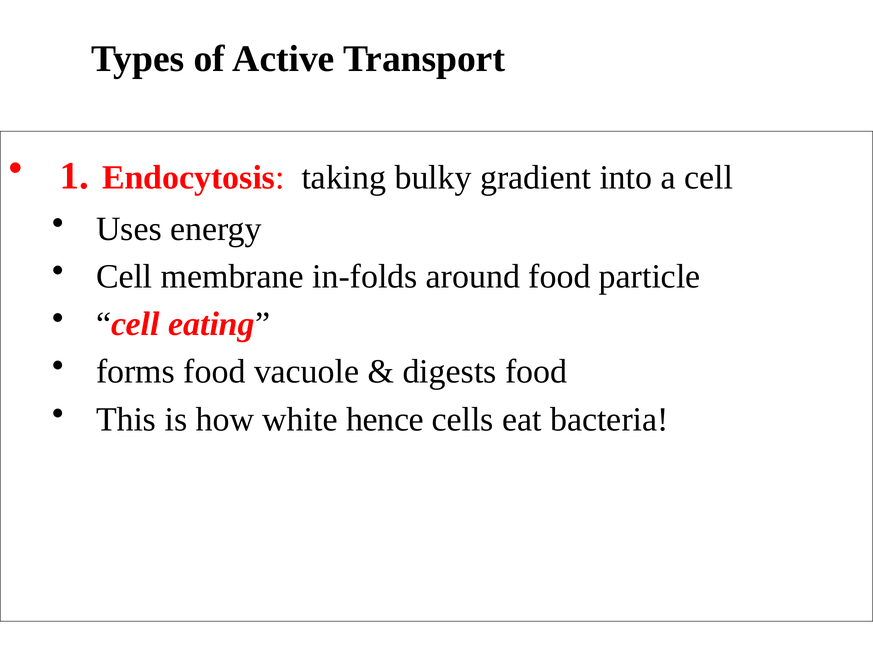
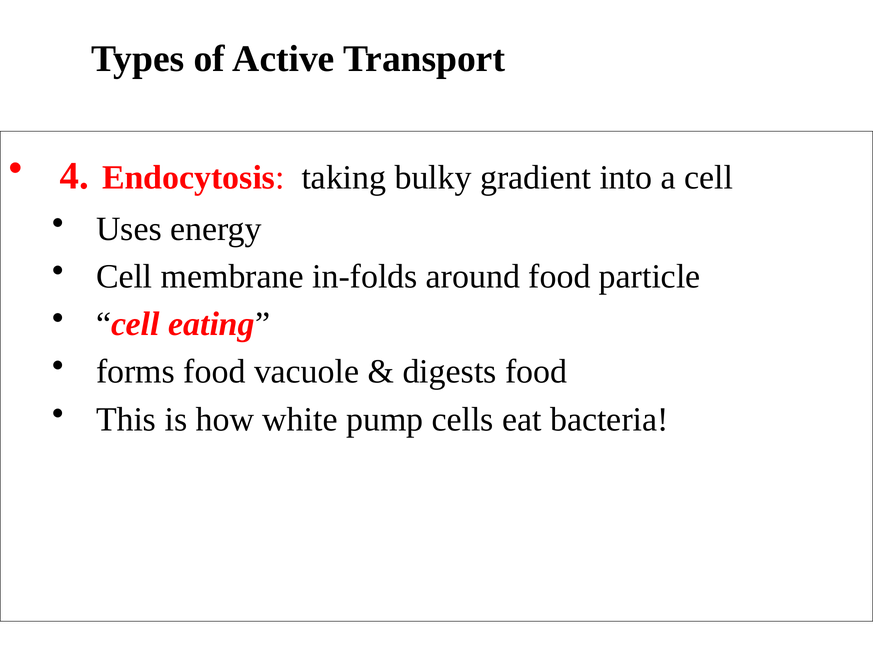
1: 1 -> 4 (74, 176)
hence: hence -> pump (385, 419)
